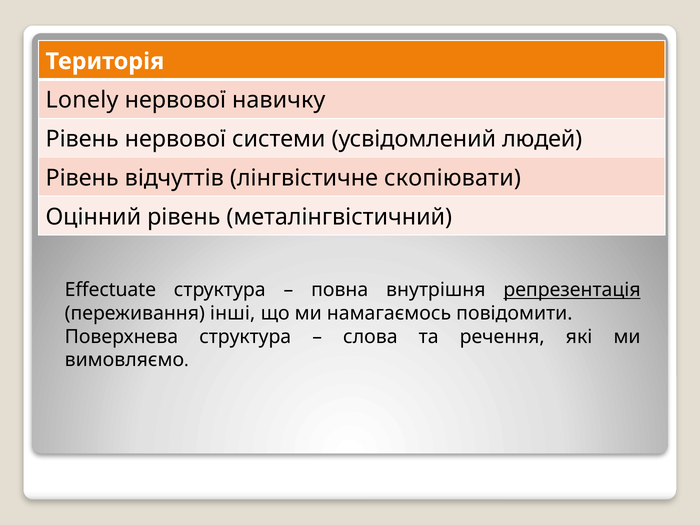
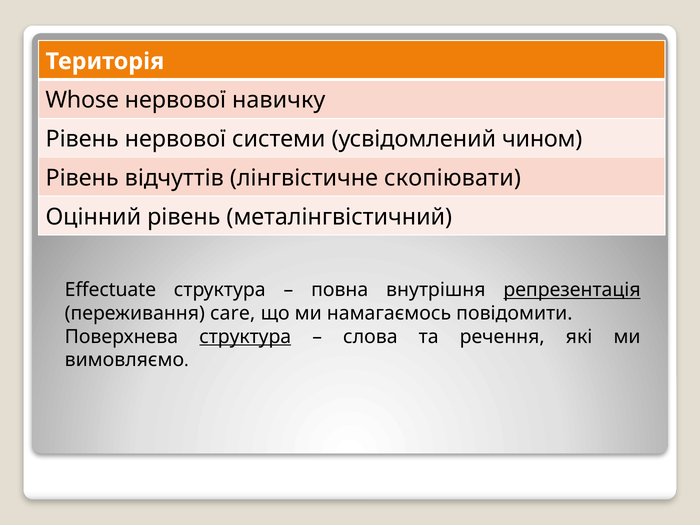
Lonely: Lonely -> Whose (82, 100)
людей: людей -> чином (542, 139)
інші: інші -> care (233, 313)
структура underline: none -> present (245, 337)
